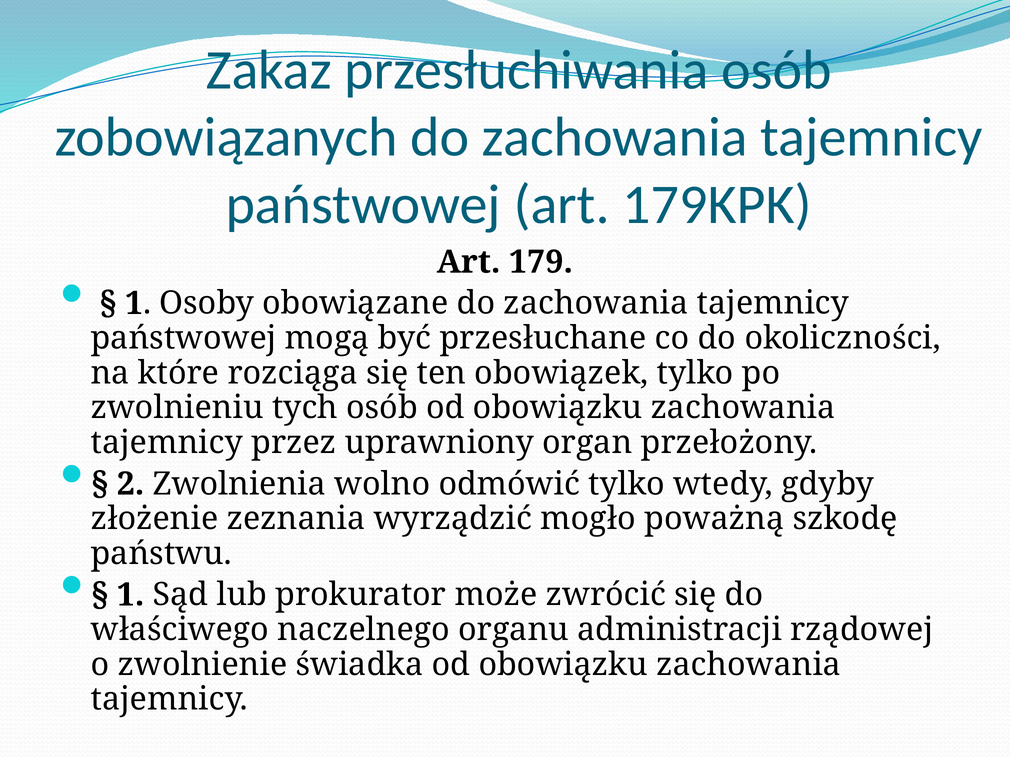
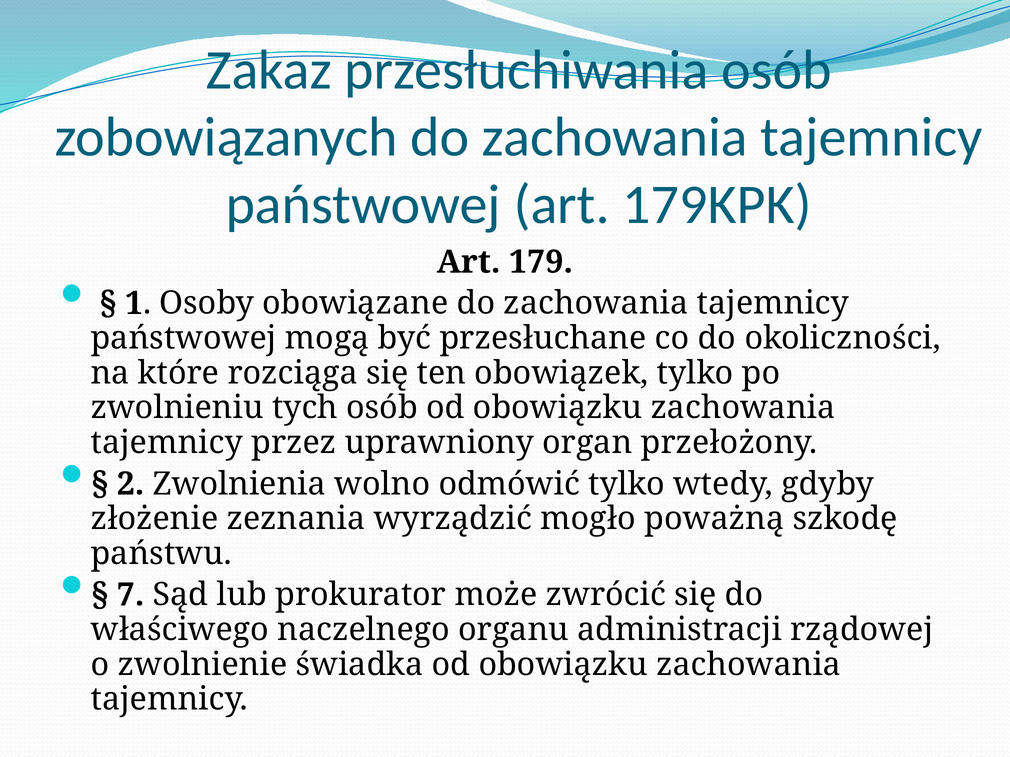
1: 1 -> 7 (130, 595)
